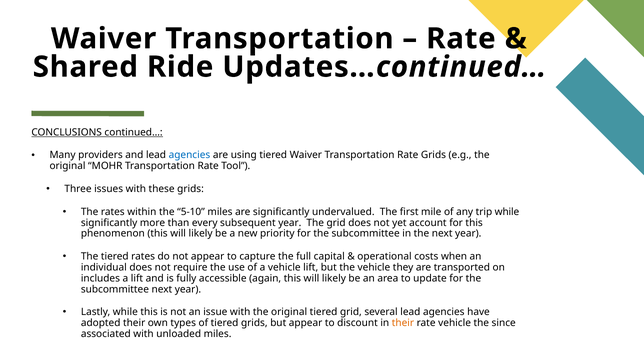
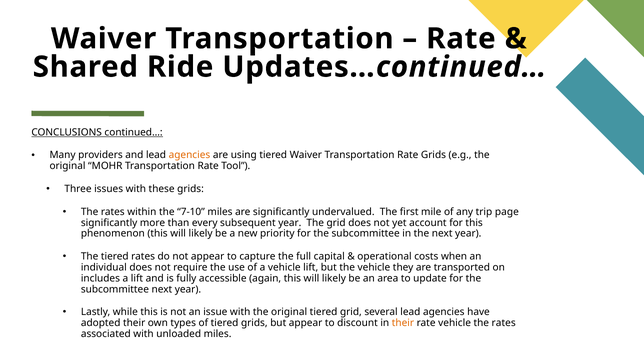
agencies colour: blue -> orange (189, 155)
5-10: 5-10 -> 7-10 (191, 212)
trip while: while -> page (507, 212)
since: since -> rates (504, 323)
